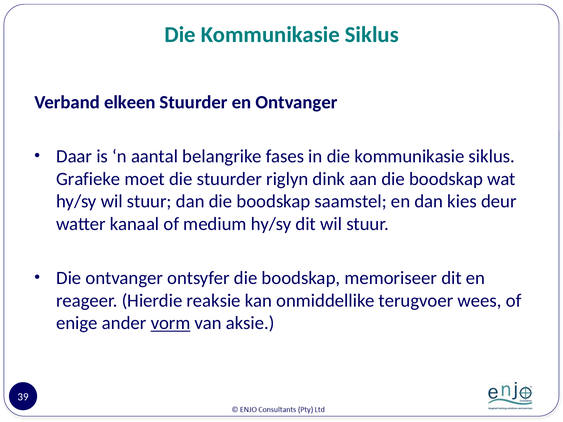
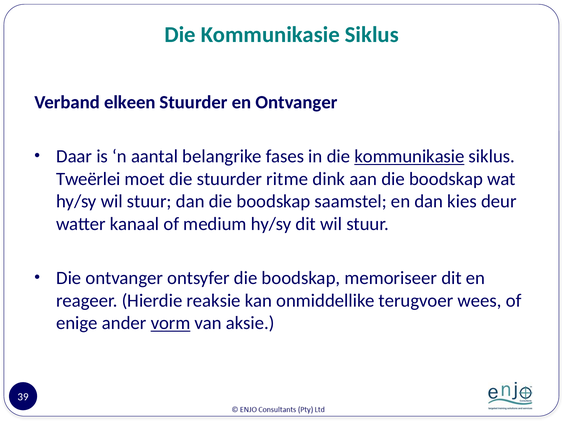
kommunikasie underline: none -> present (409, 156)
Grafieke: Grafieke -> Tweërlei (88, 179)
riglyn: riglyn -> ritme (287, 179)
